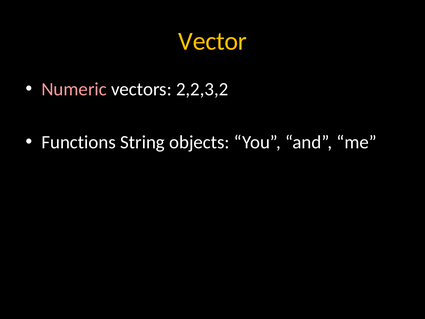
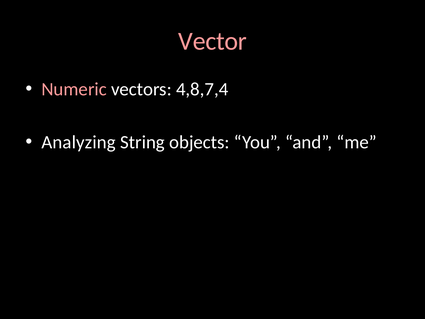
Vector colour: yellow -> pink (213, 41)
2,2,3,2: 2,2,3,2 -> 4,8,7,4 (202, 89)
Functions: Functions -> Analyzing (79, 142)
